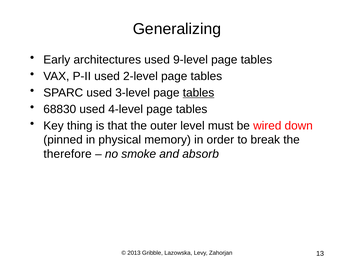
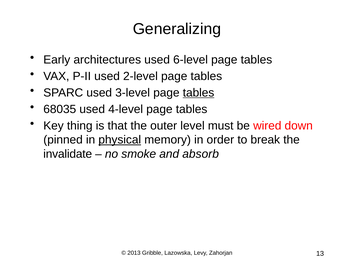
9-level: 9-level -> 6-level (191, 60)
68830: 68830 -> 68035 (60, 109)
physical underline: none -> present (120, 140)
therefore: therefore -> invalidate (68, 154)
